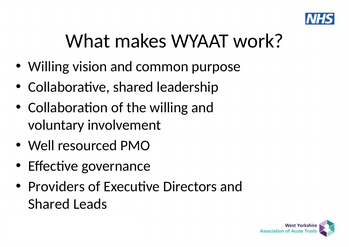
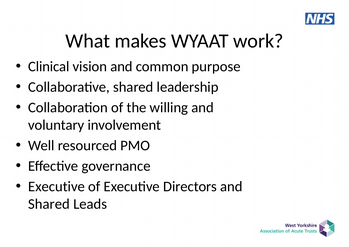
Willing: Willing -> Clinical (49, 66)
Providers: Providers -> Executive (57, 186)
